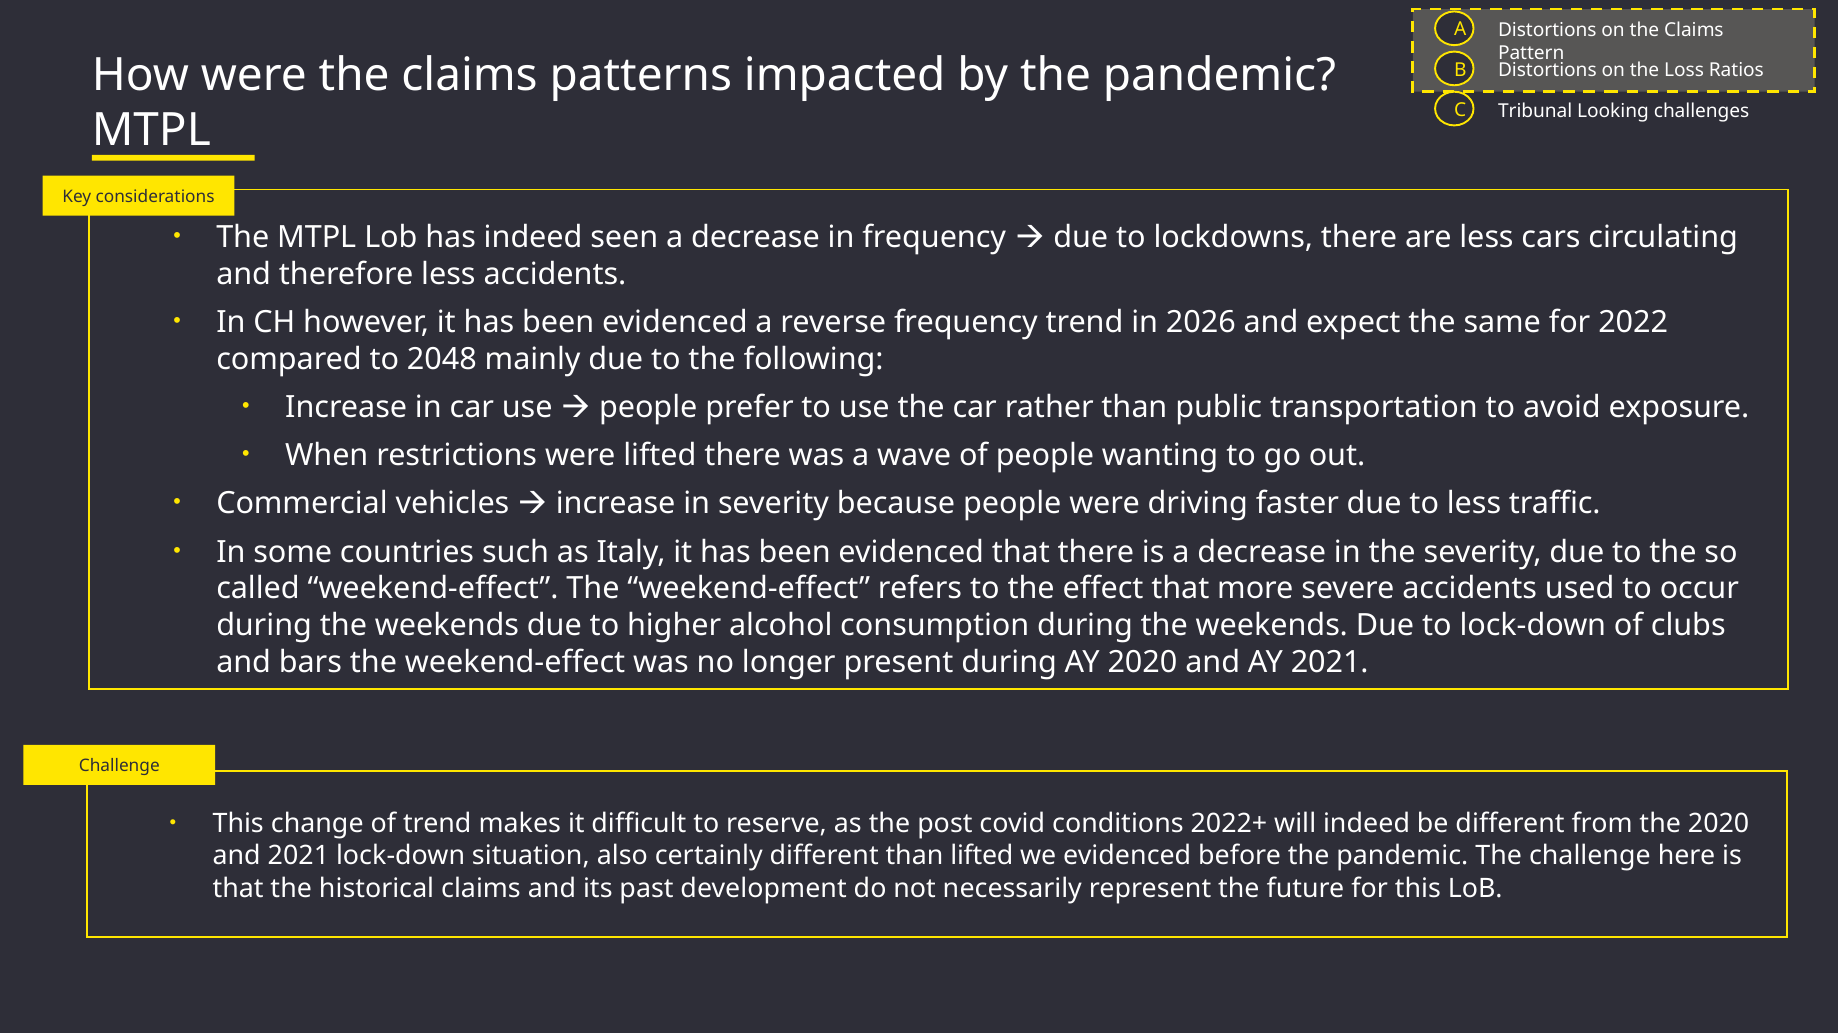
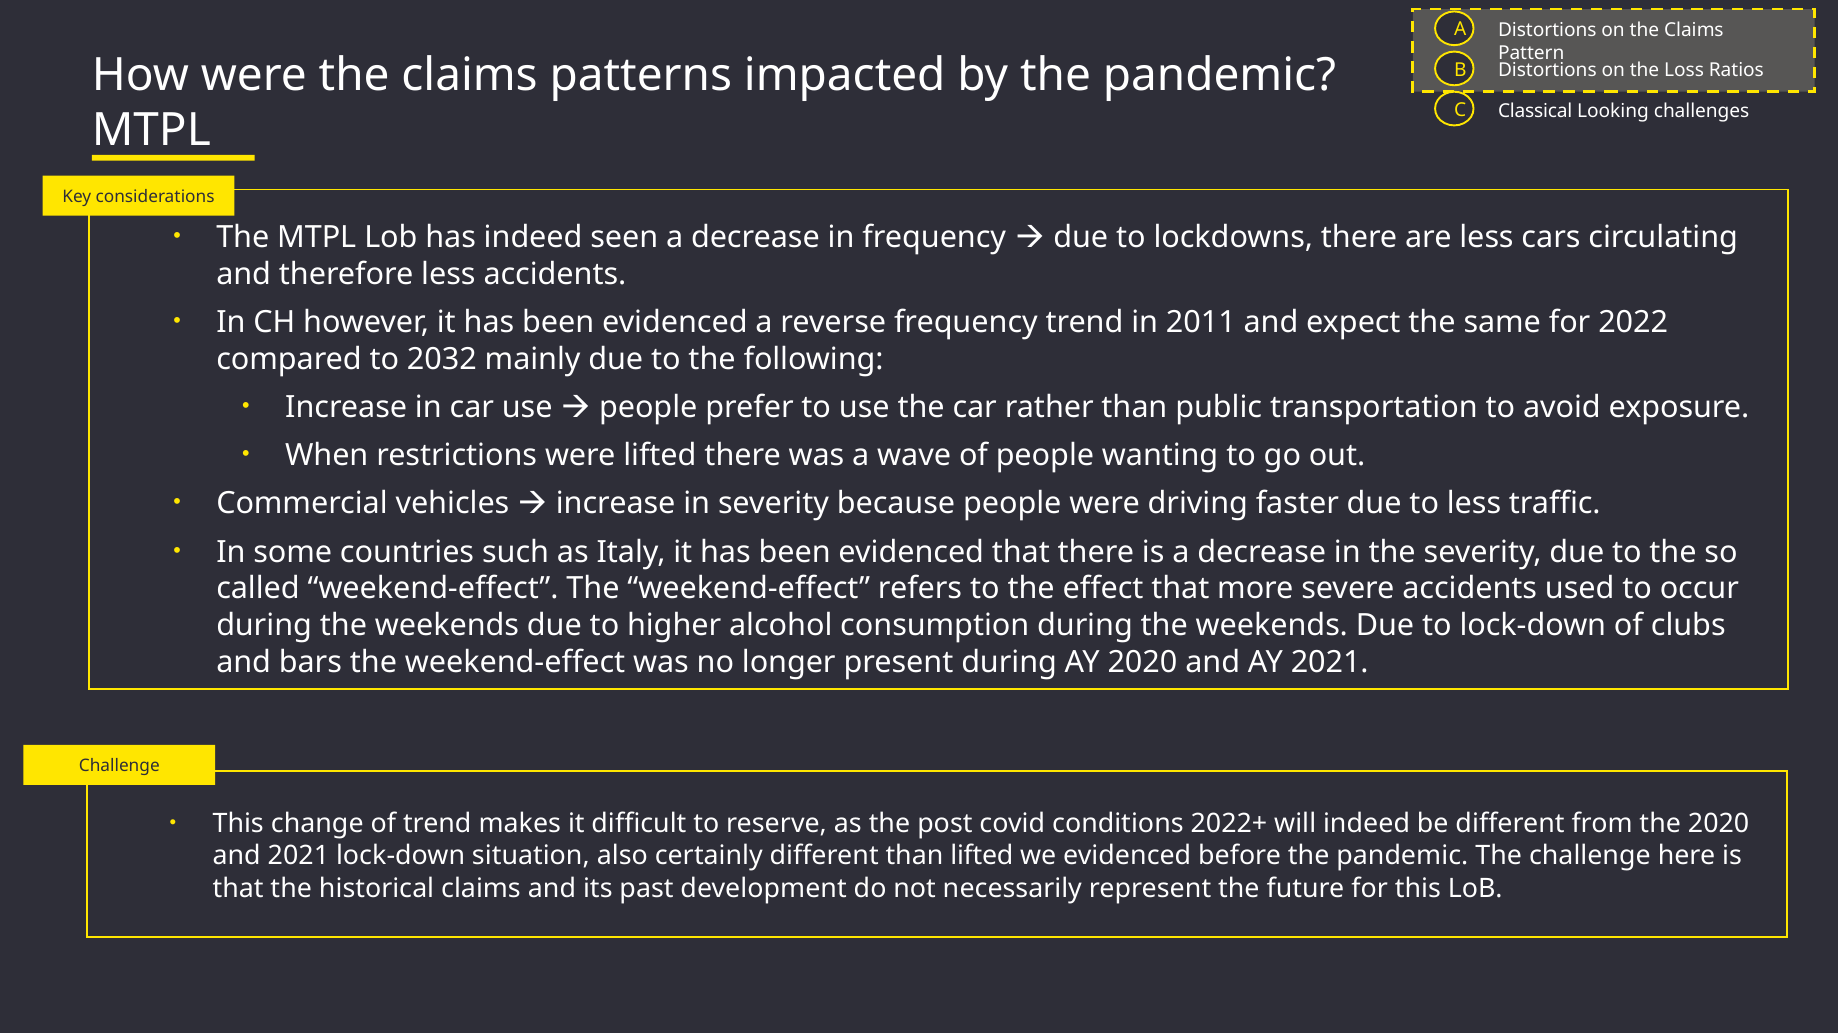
Tribunal: Tribunal -> Classical (1535, 111)
2026: 2026 -> 2011 (1201, 323)
2048: 2048 -> 2032 (442, 359)
